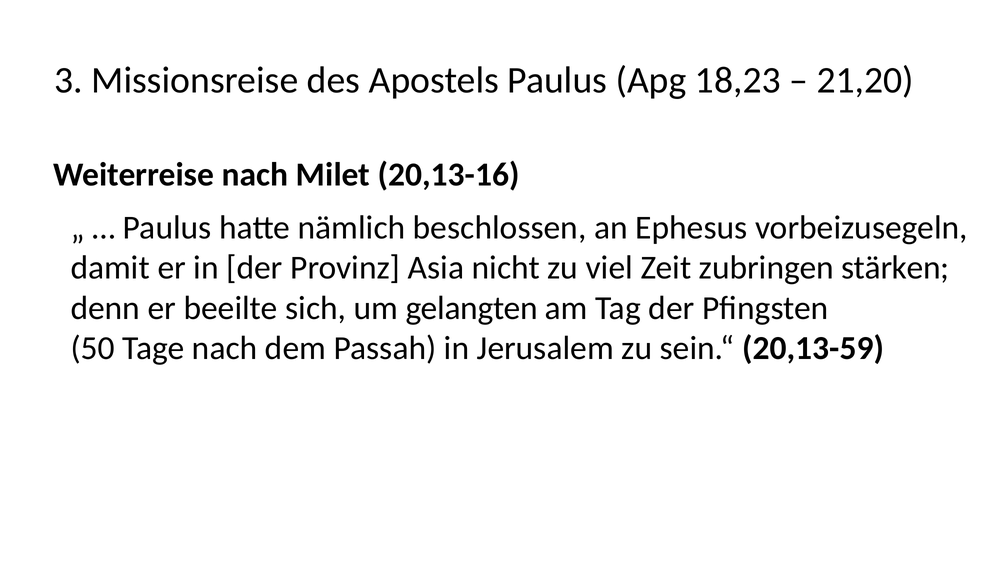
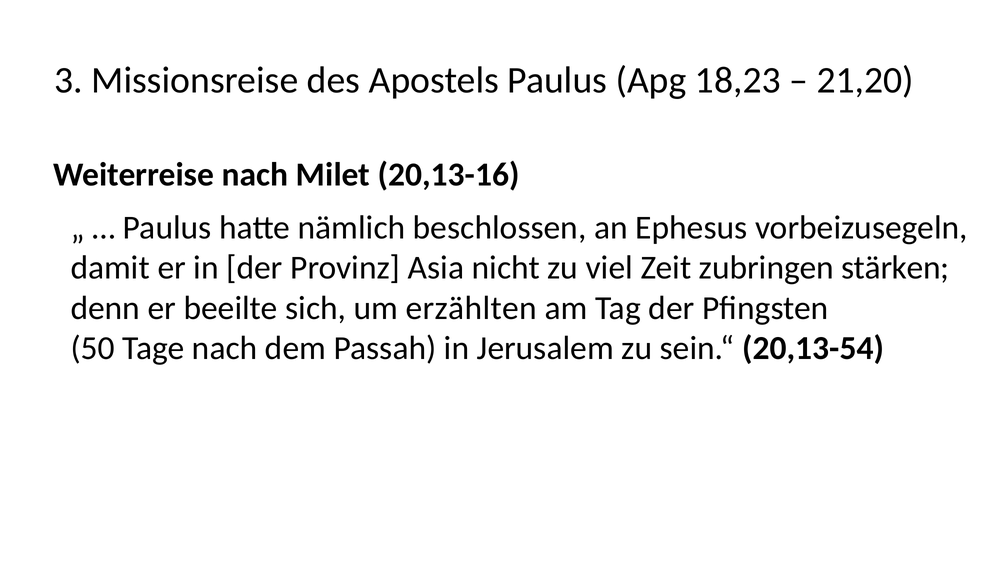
gelangten: gelangten -> erzählten (471, 308)
20,13-59: 20,13-59 -> 20,13-54 (813, 348)
